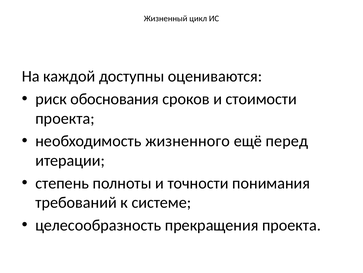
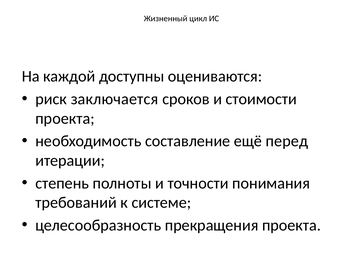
обоснования: обоснования -> заключается (114, 99)
жизненного: жизненного -> составление (188, 141)
